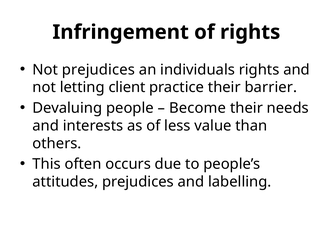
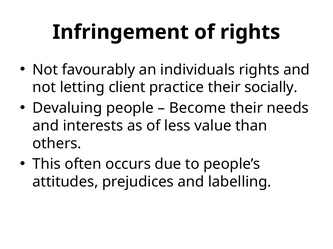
Not prejudices: prejudices -> favourably (99, 70)
barrier: barrier -> socially (271, 88)
